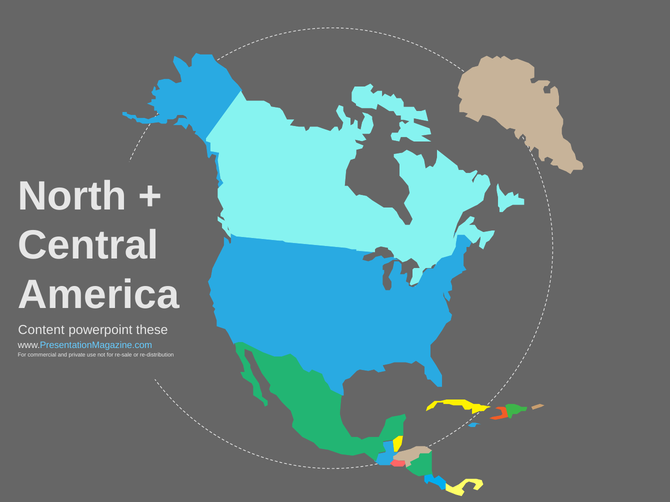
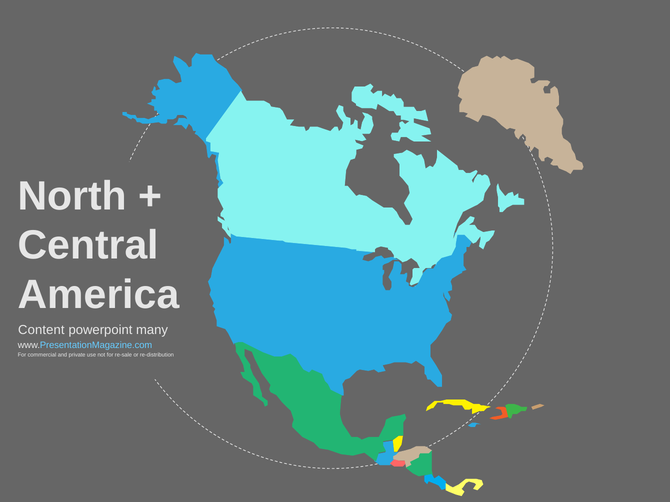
these: these -> many (152, 330)
